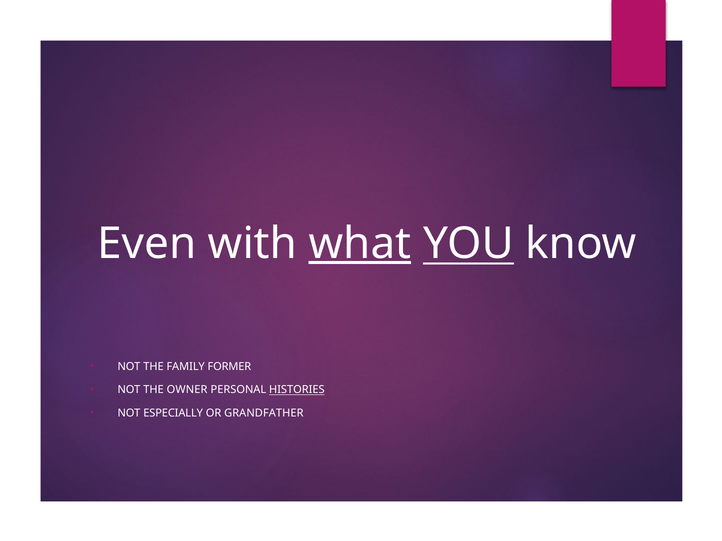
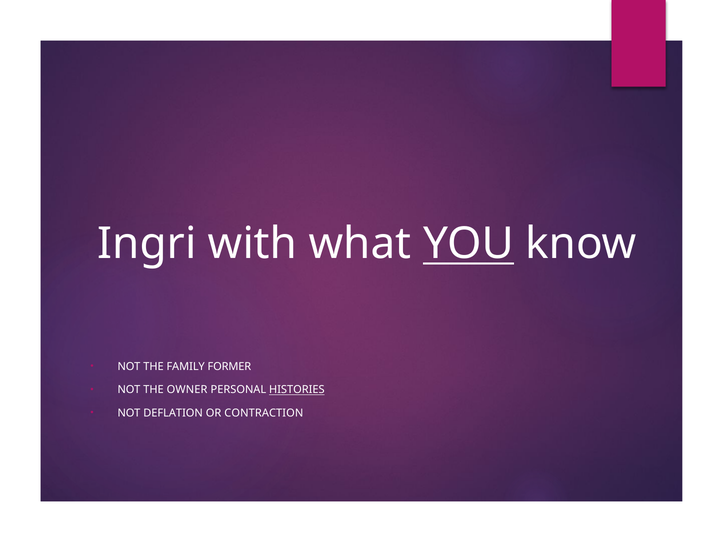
Even: Even -> Ingri (147, 244)
what underline: present -> none (360, 244)
ESPECIALLY: ESPECIALLY -> DEFLATION (173, 414)
GRANDFATHER: GRANDFATHER -> CONTRACTION (264, 414)
